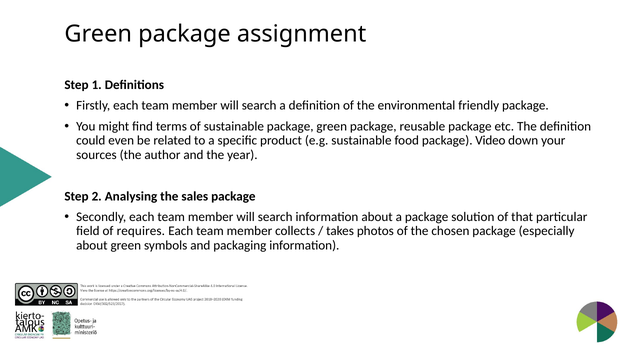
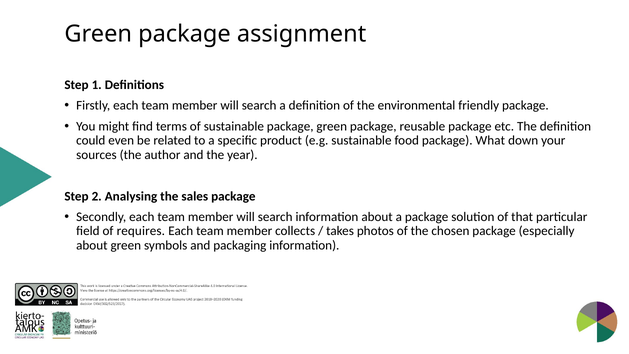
Video: Video -> What (490, 140)
